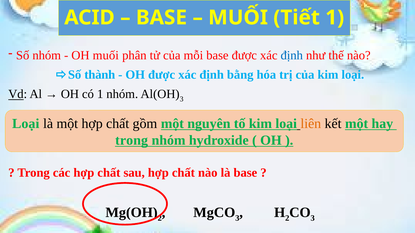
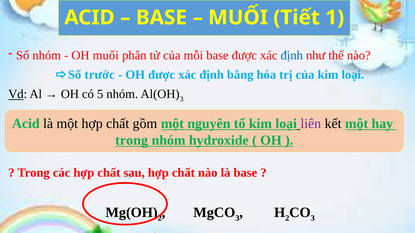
thành: thành -> trước (100, 75)
có 1: 1 -> 5 (100, 94)
Loại: Loại -> Acid (26, 124)
liên colour: orange -> purple (311, 124)
